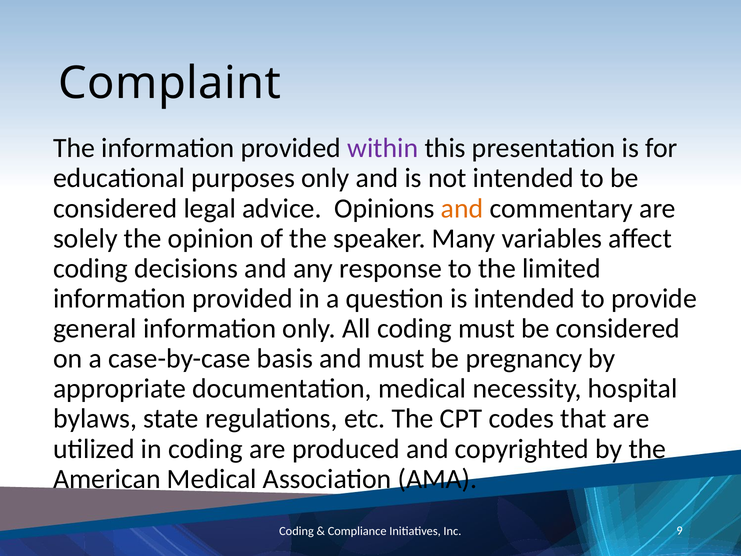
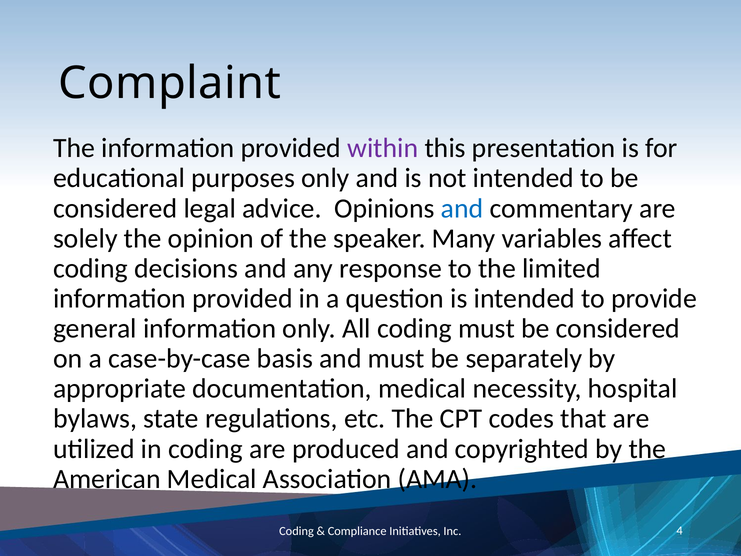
and colour: orange -> blue (462, 208)
pregnancy: pregnancy -> separately (524, 358)
9: 9 -> 4 (680, 531)
